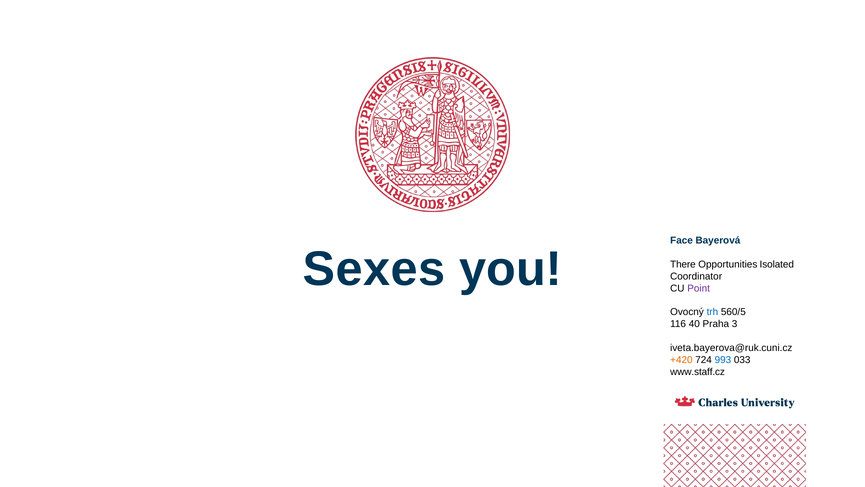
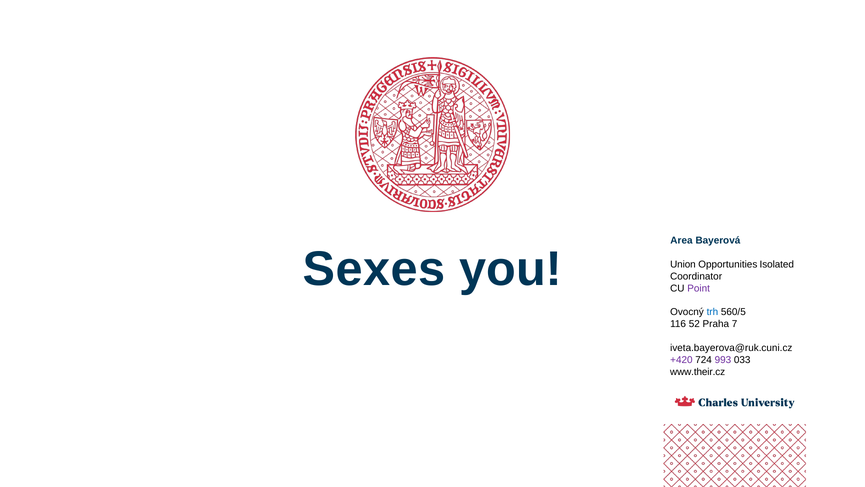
Face: Face -> Area (681, 240)
There: There -> Union (683, 264)
40: 40 -> 52 (694, 324)
3: 3 -> 7 (735, 324)
+420 colour: orange -> purple (681, 360)
993 colour: blue -> purple (723, 360)
www.staff.cz: www.staff.cz -> www.their.cz (698, 371)
